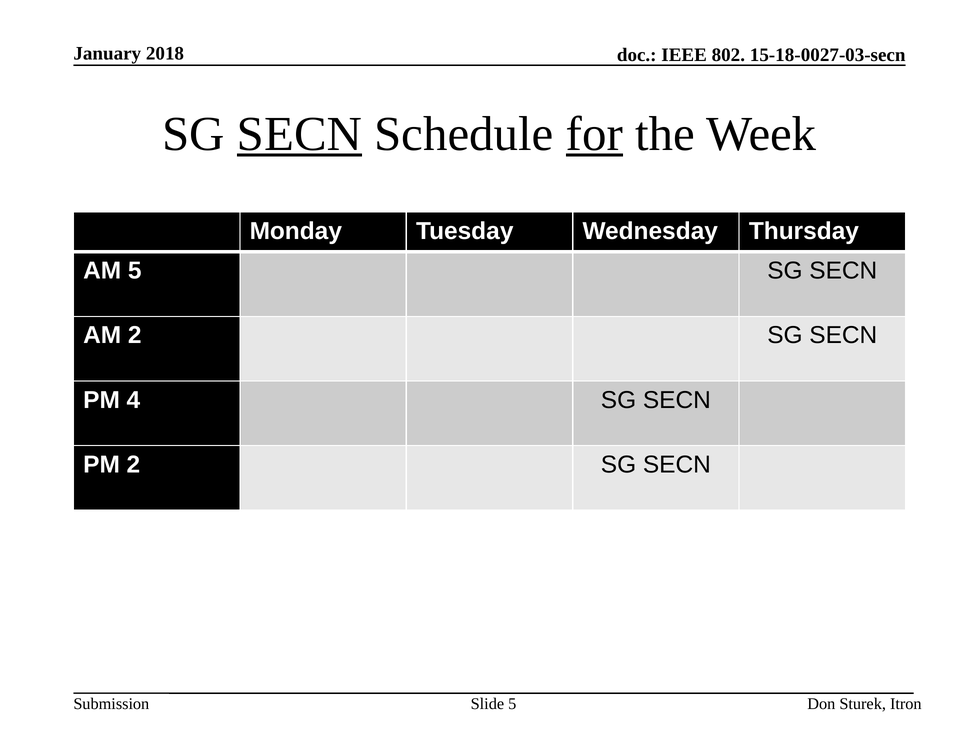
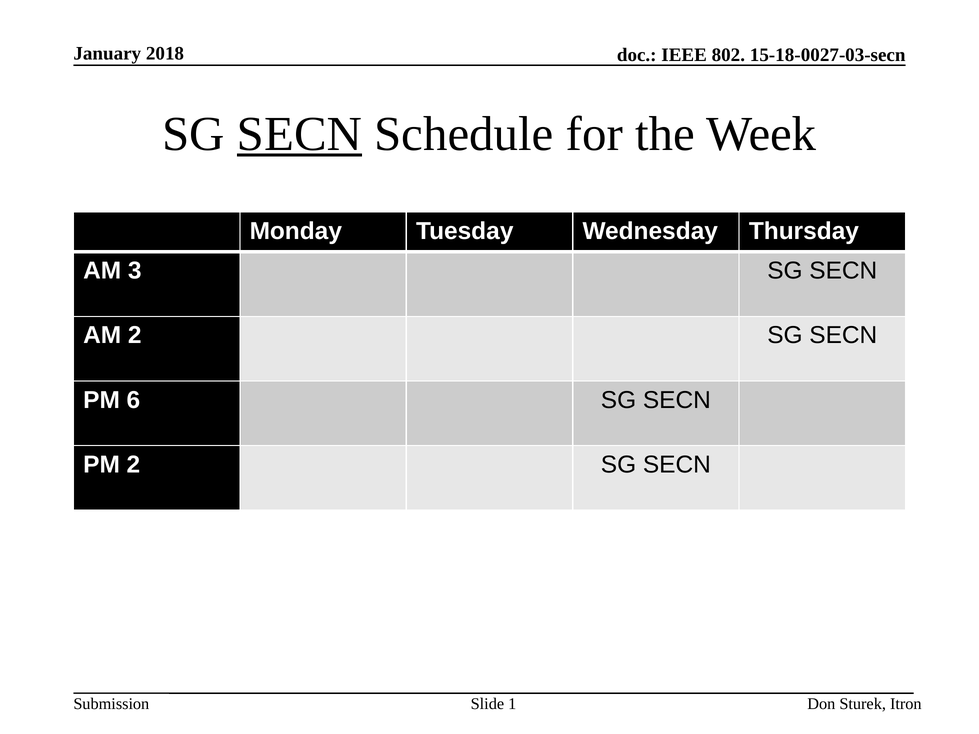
for underline: present -> none (594, 134)
AM 5: 5 -> 3 (135, 271)
4: 4 -> 6 (133, 400)
Slide 5: 5 -> 1 (512, 704)
